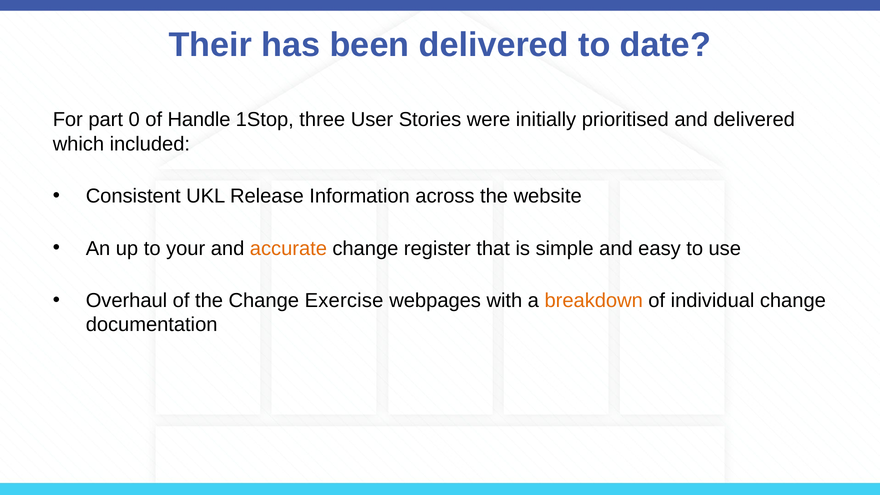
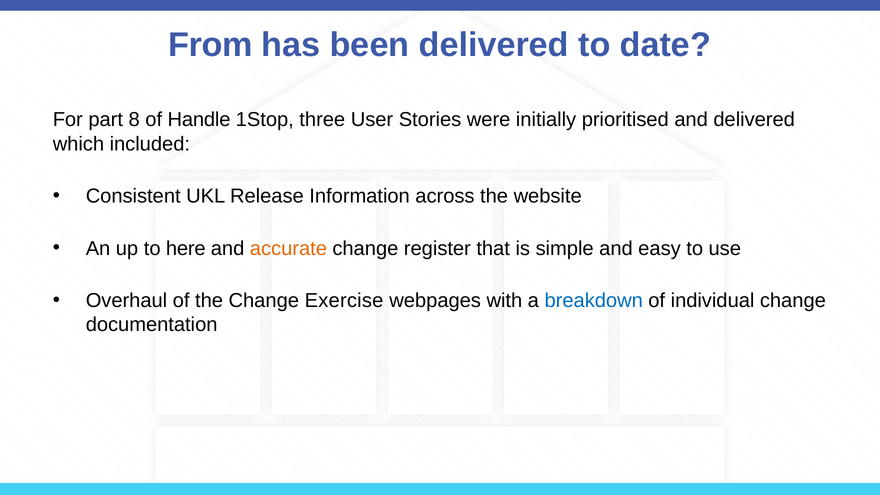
Their: Their -> From (210, 45)
0: 0 -> 8 (134, 120)
your: your -> here (186, 248)
breakdown colour: orange -> blue (594, 301)
